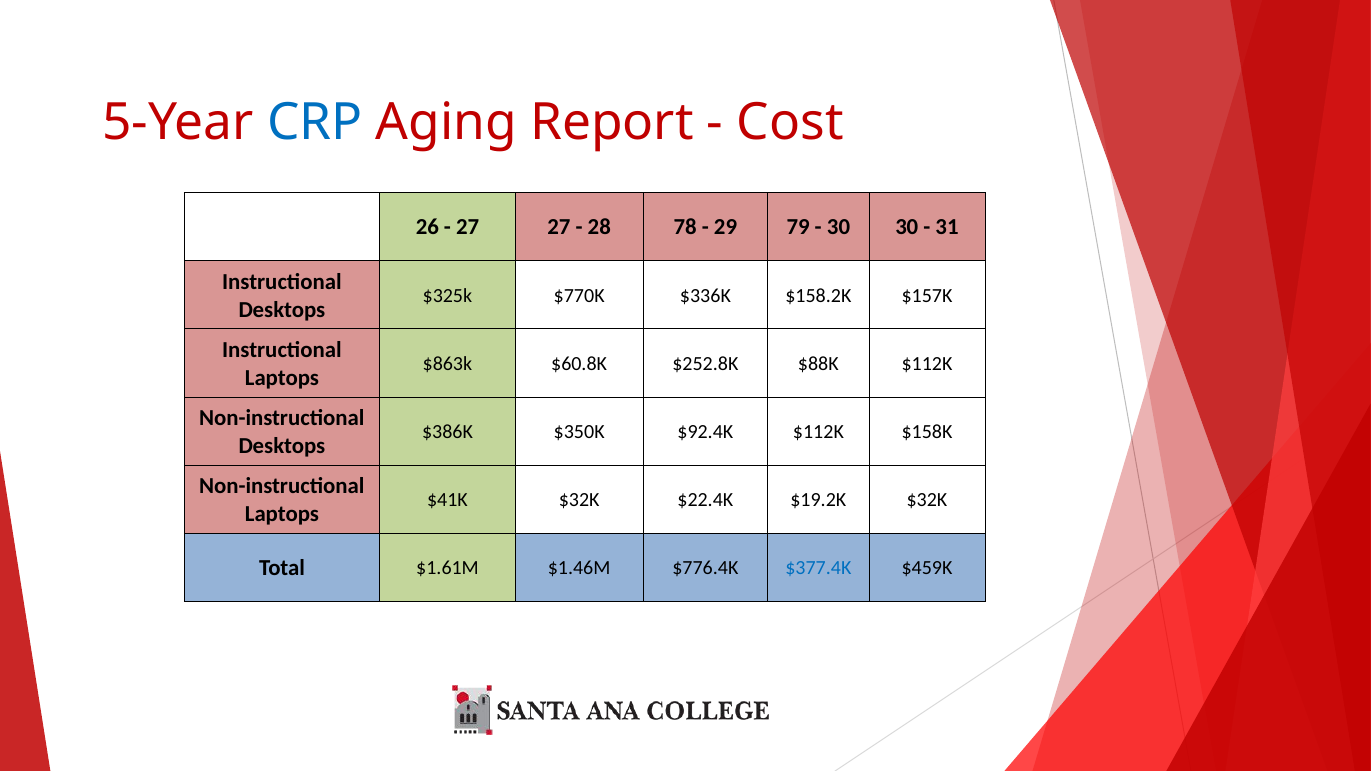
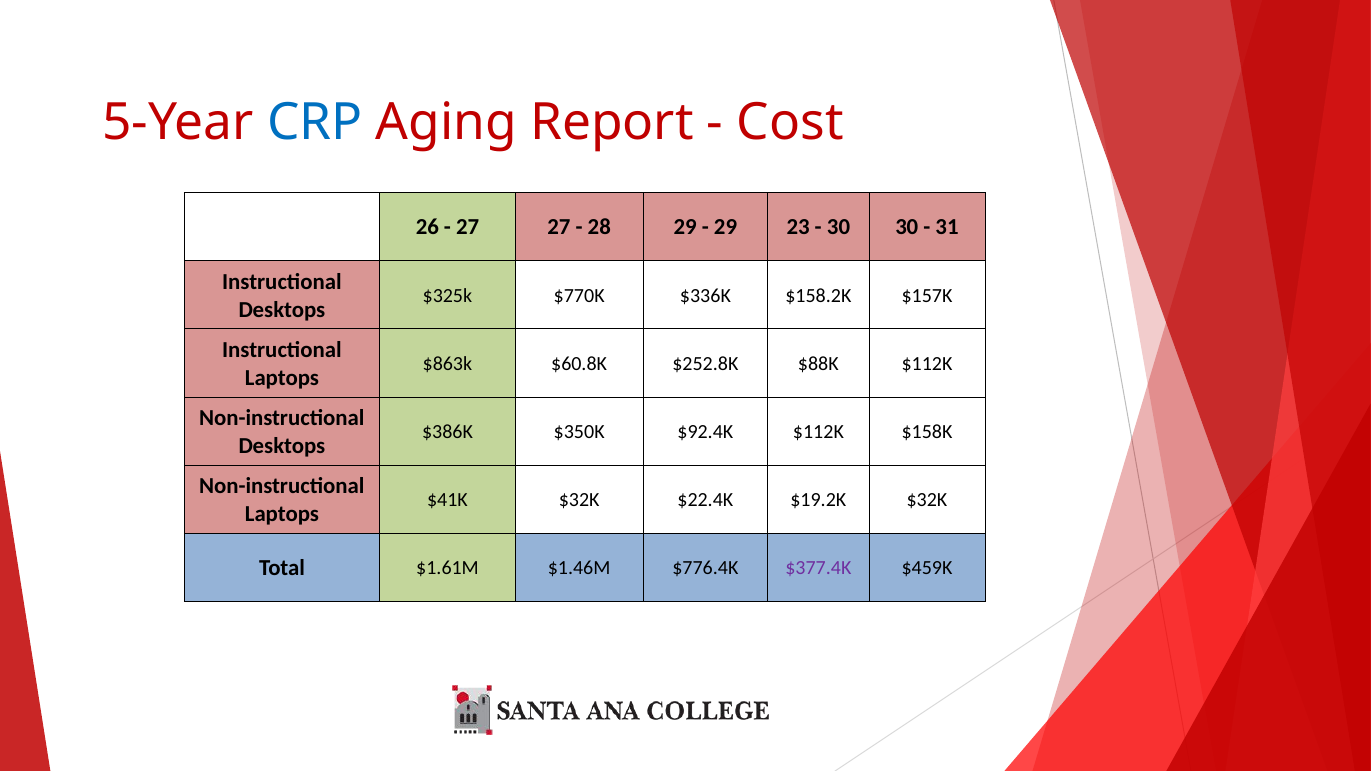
28 78: 78 -> 29 (685, 227)
79: 79 -> 23 (798, 227)
$377.4K colour: blue -> purple (818, 568)
